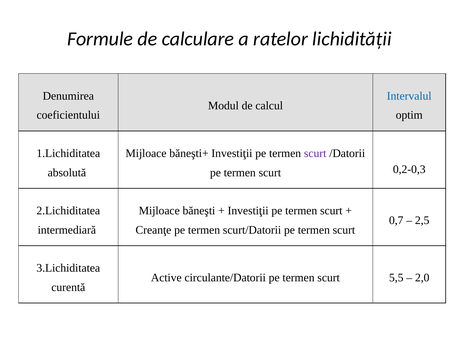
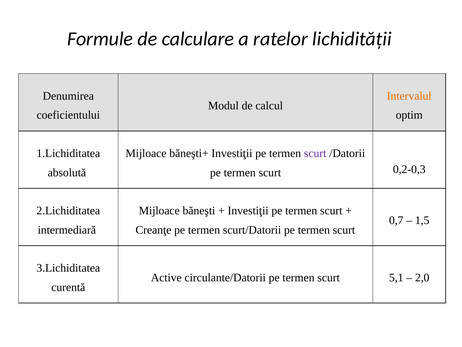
Intervalul colour: blue -> orange (409, 96)
2,5: 2,5 -> 1,5 (422, 220)
5,5: 5,5 -> 5,1 (396, 277)
